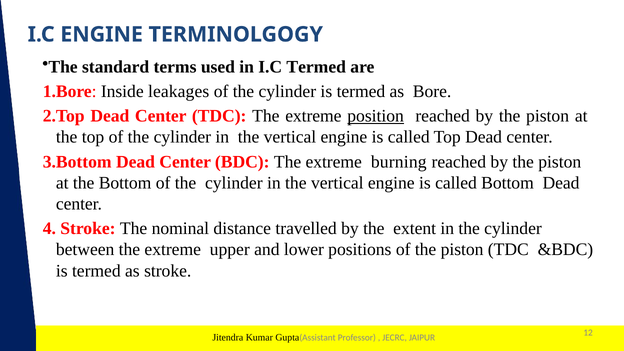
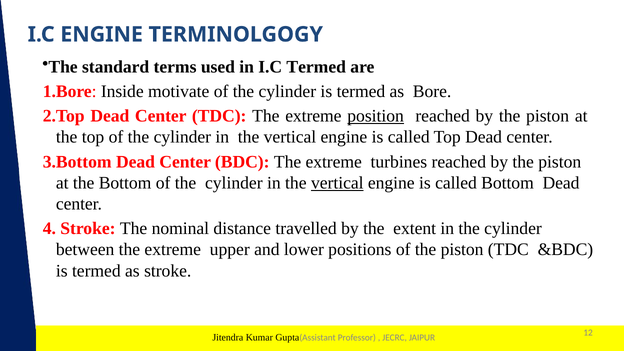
leakages: leakages -> motivate (179, 92)
burning: burning -> turbines (399, 162)
vertical underline: none -> present (337, 183)
